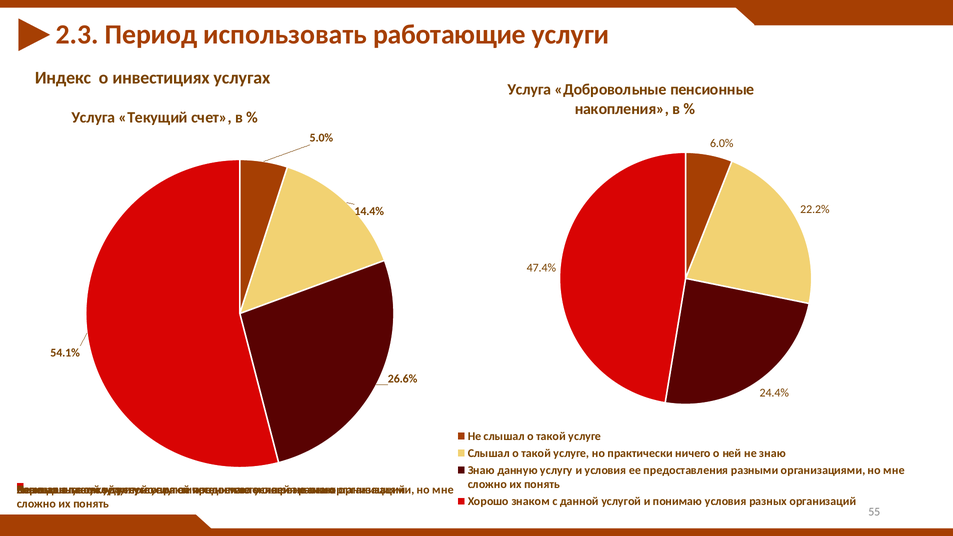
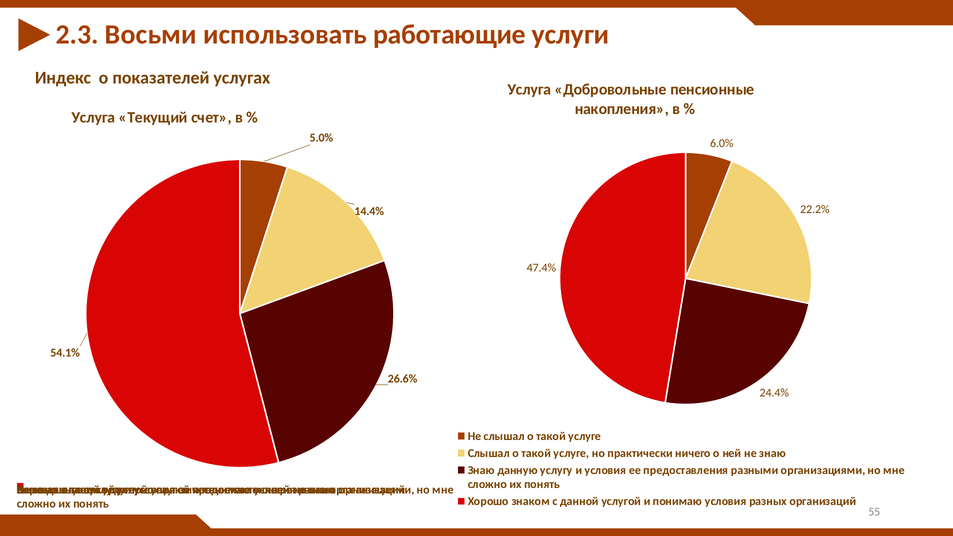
Период: Период -> Восьми (151, 35)
инвестициях: инвестициях -> показателей (161, 78)
